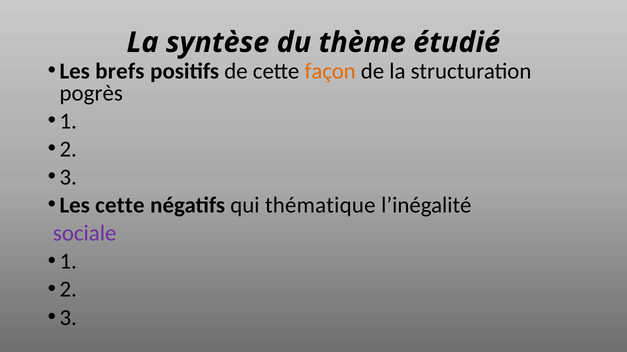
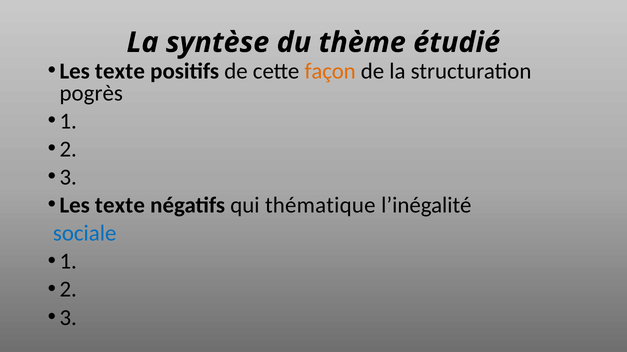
brefs: brefs -> texte (120, 71)
cette: cette -> texte (120, 206)
sociale colour: purple -> blue (85, 234)
